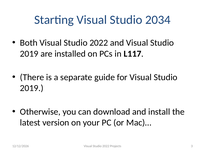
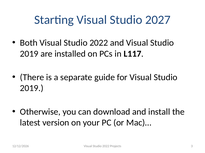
2034: 2034 -> 2027 (158, 20)
